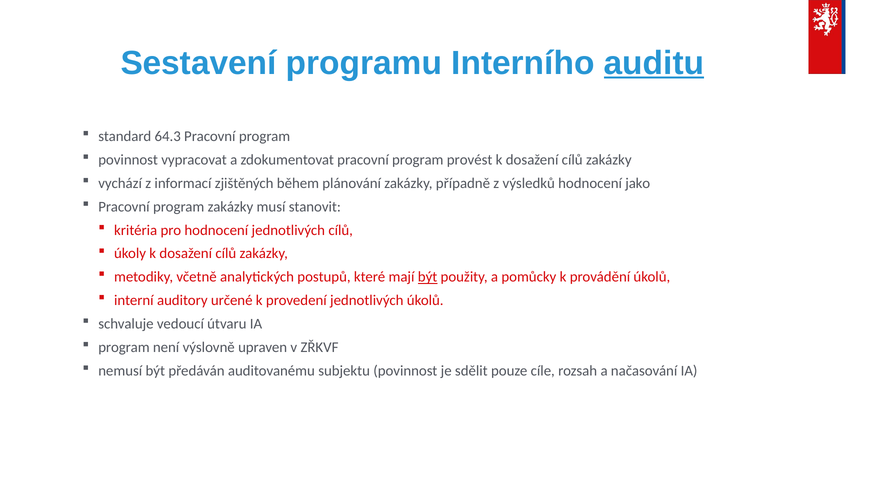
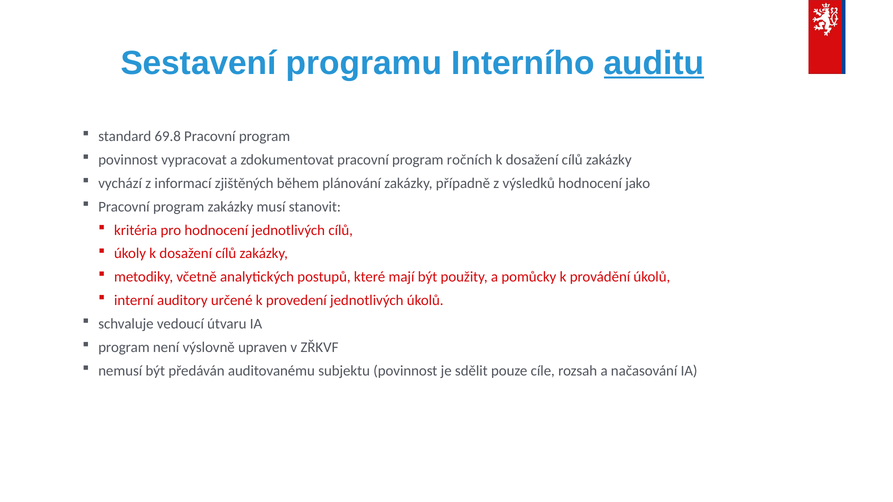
64.3: 64.3 -> 69.8 (168, 137)
provést: provést -> ročních (470, 160)
být underline: present -> none (428, 277)
